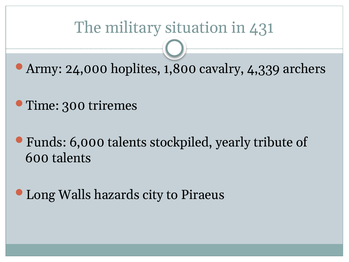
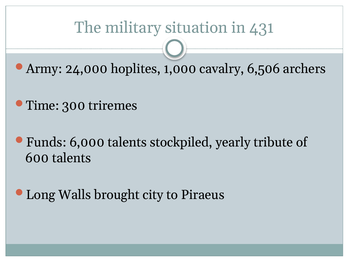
1,800: 1,800 -> 1,000 (180, 69)
4,339: 4,339 -> 6,506 (264, 69)
hazards: hazards -> brought (117, 195)
